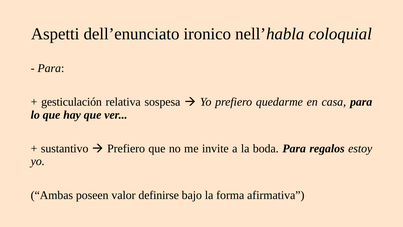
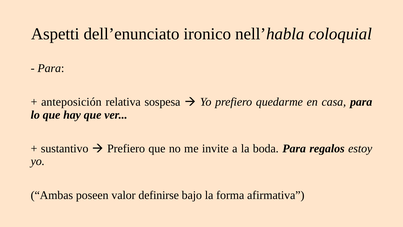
gesticulación: gesticulación -> anteposición (71, 102)
